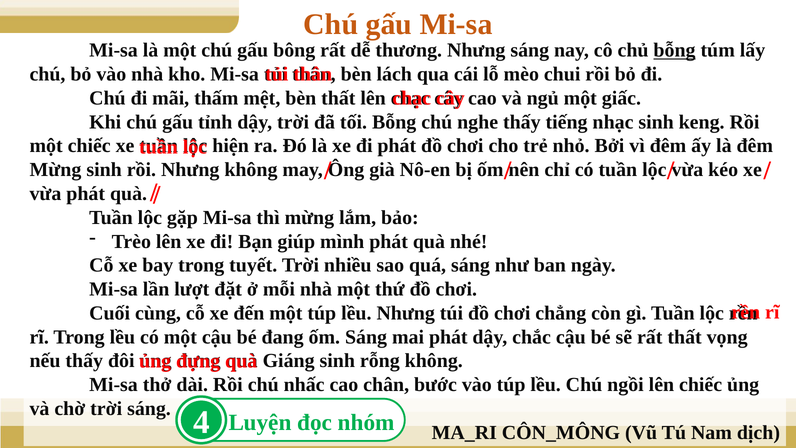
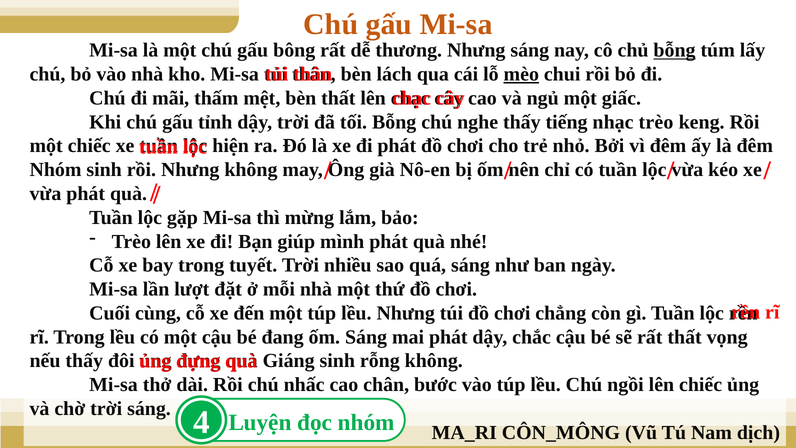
mèo underline: none -> present (521, 74)
nhạc sinh: sinh -> trèo (656, 122)
Mừng: Mừng -> Nhóm (56, 170)
